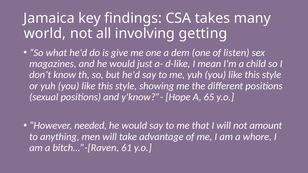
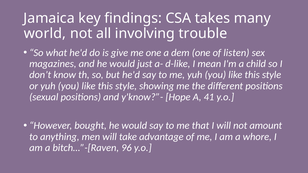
getting: getting -> trouble (203, 33)
65: 65 -> 41 (209, 97)
needed: needed -> bought (91, 126)
61: 61 -> 96 (126, 148)
